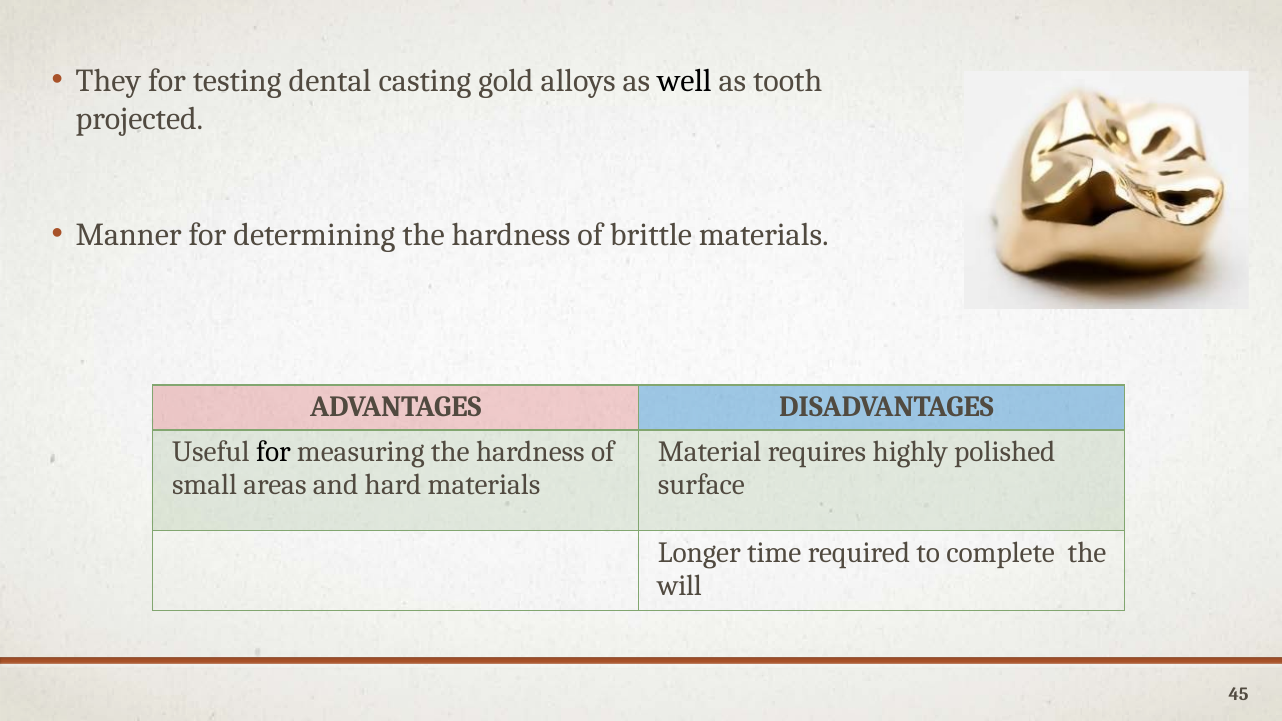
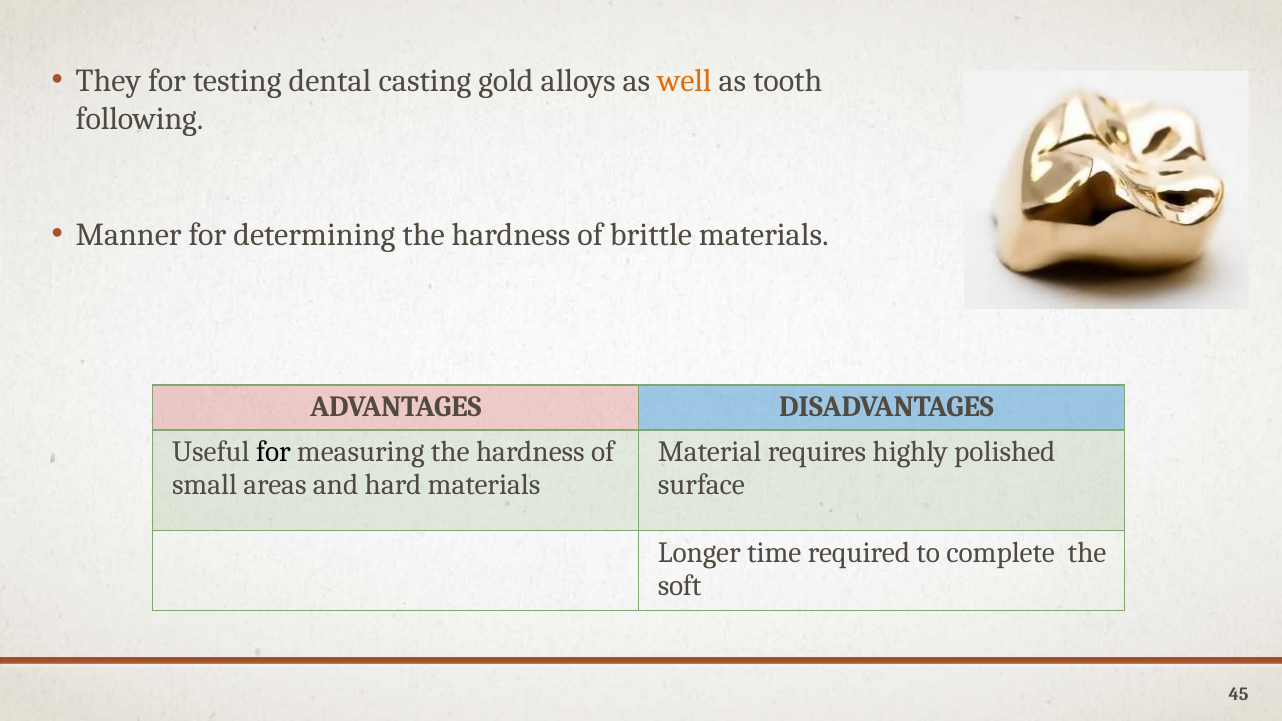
well colour: black -> orange (684, 81)
projected: projected -> following (140, 119)
will: will -> soft (680, 586)
